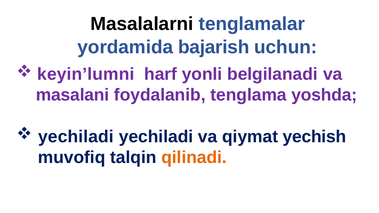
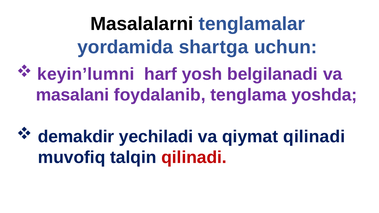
bajarish: bajarish -> shartga (214, 47)
yonli: yonli -> yosh (202, 74)
yechiladi: yechiladi -> demakdir (76, 137)
qiymat yechish: yechish -> qilinadi (314, 137)
qilinadi colour: orange -> red (194, 158)
